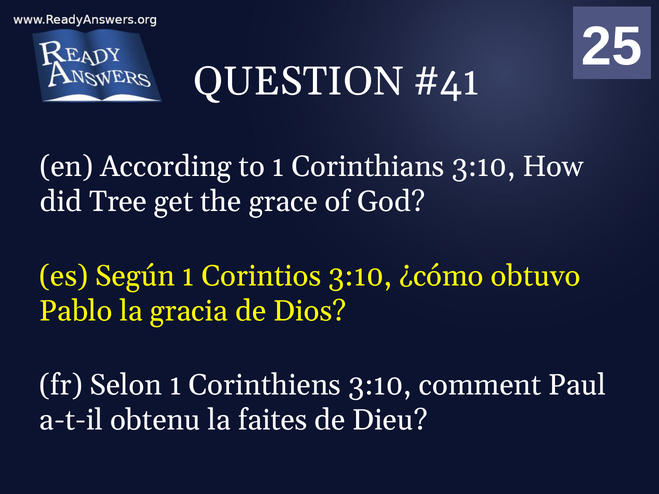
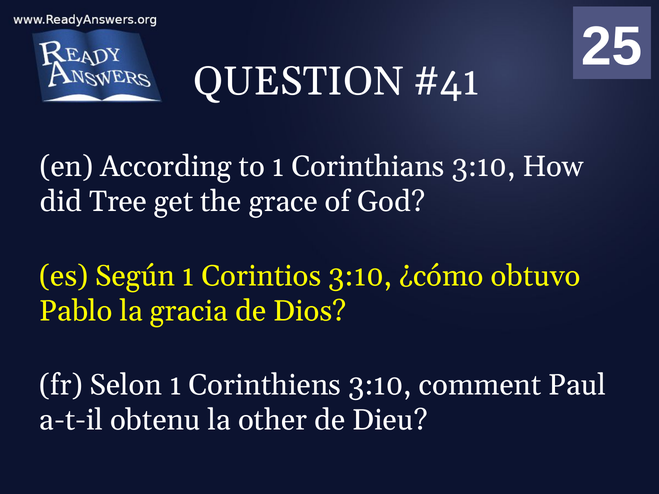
faites: faites -> other (273, 421)
